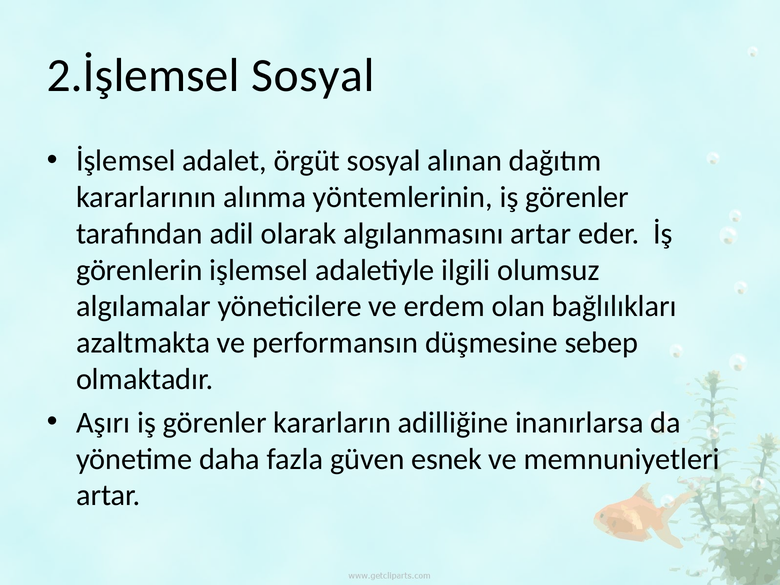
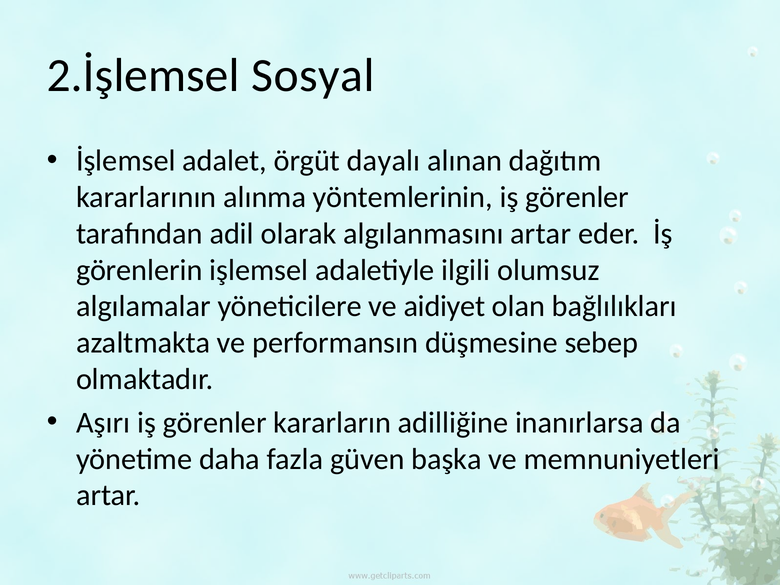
örgüt sosyal: sosyal -> dayalı (384, 161)
erdem: erdem -> aidiyet (444, 306)
esnek: esnek -> başka (447, 459)
